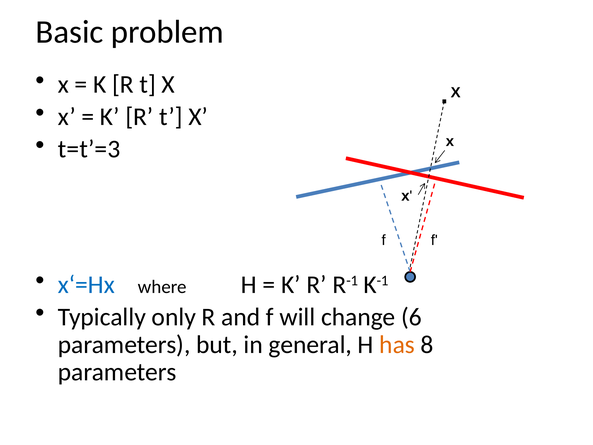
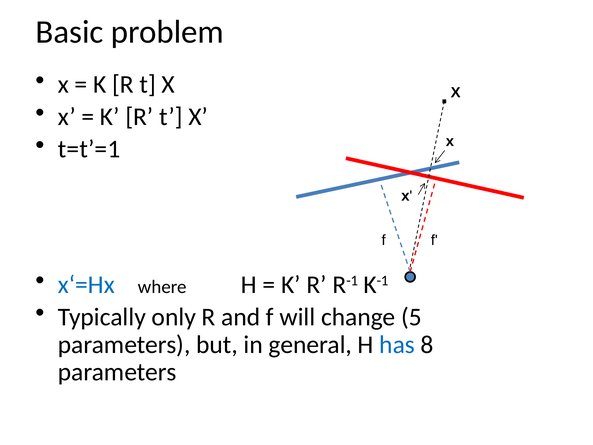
t=t’=3: t=t’=3 -> t=t’=1 (89, 149)
6: 6 -> 5 (411, 317)
has colour: orange -> blue (397, 344)
